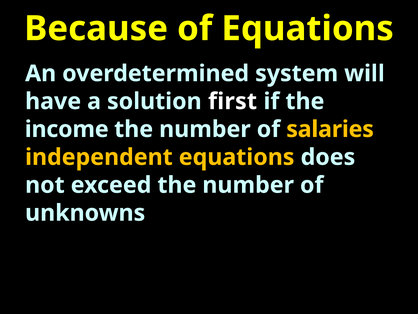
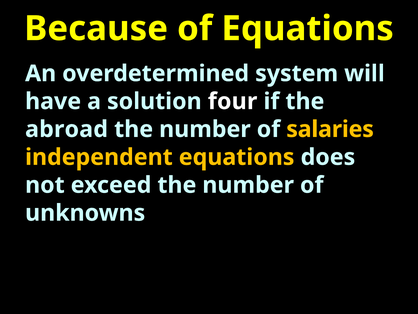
first: first -> four (233, 101)
income: income -> abroad (67, 129)
